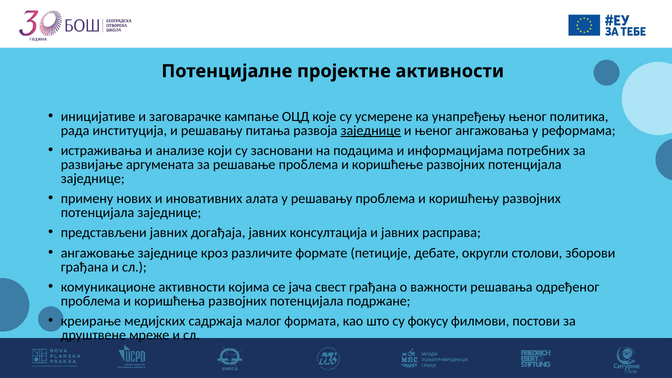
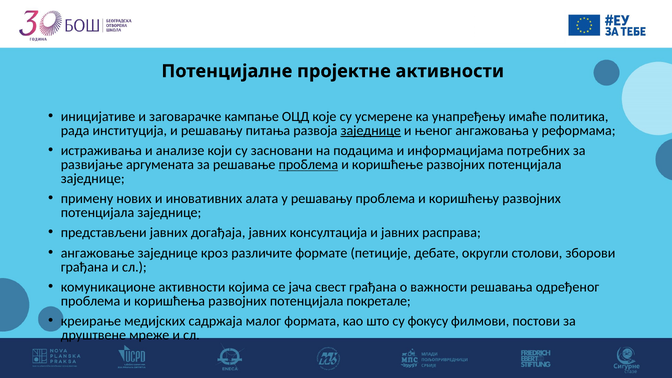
унапређењу њеног: њеног -> имаће (528, 117)
проблема underline: none -> present (308, 165)
подржане: подржане -> покретале (379, 301)
